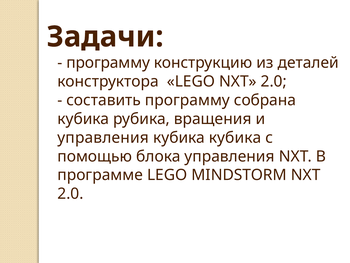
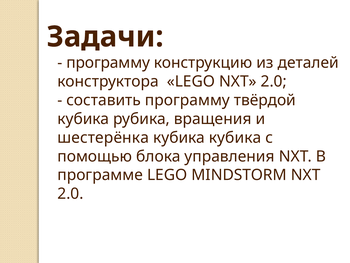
собрана: собрана -> твёрдой (265, 100)
управления: управления -> шестерёнка (103, 137)
